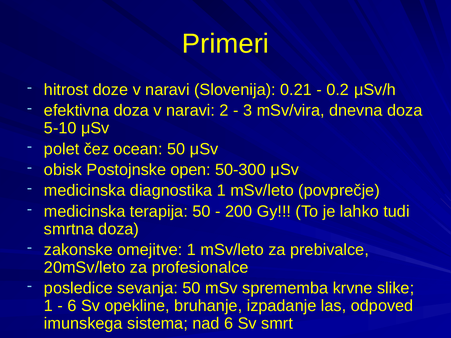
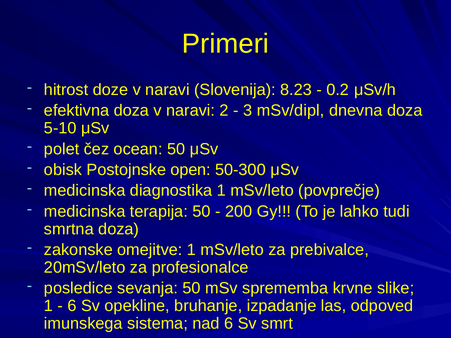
0.21: 0.21 -> 8.23 (296, 90)
mSv/vira: mSv/vira -> mSv/dipl (291, 111)
